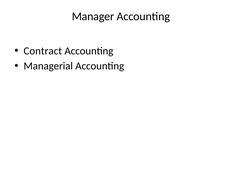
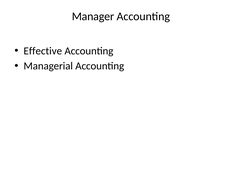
Contract: Contract -> Effective (43, 51)
